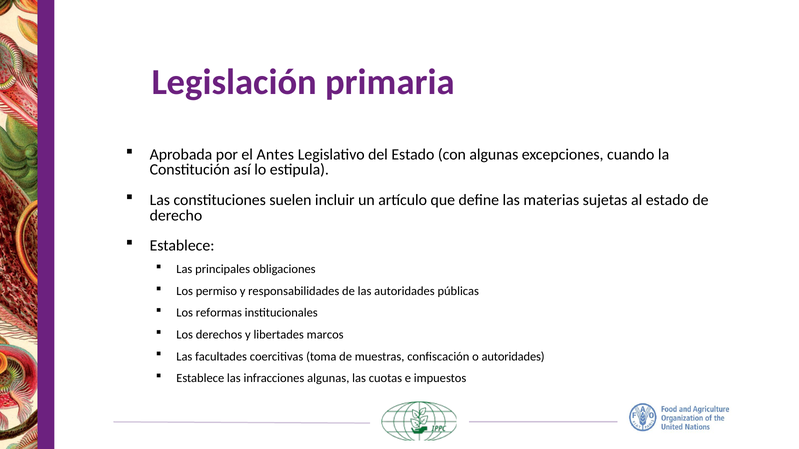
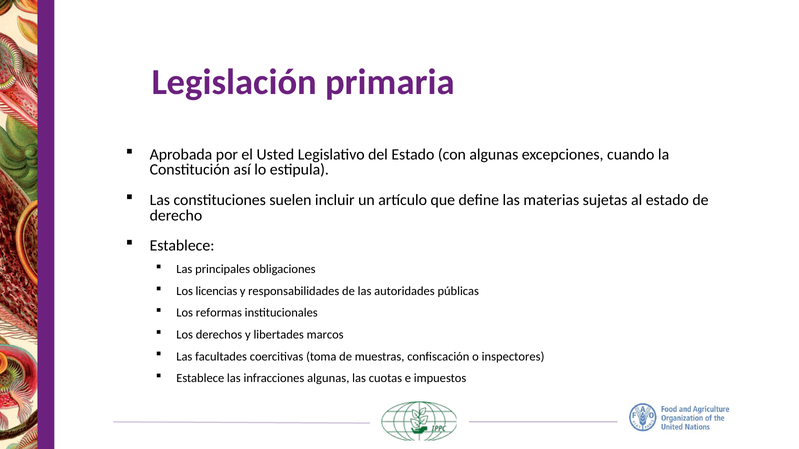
Antes: Antes -> Usted (275, 155)
permiso: permiso -> licencias (216, 291)
o autoridades: autoridades -> inspectores (513, 357)
